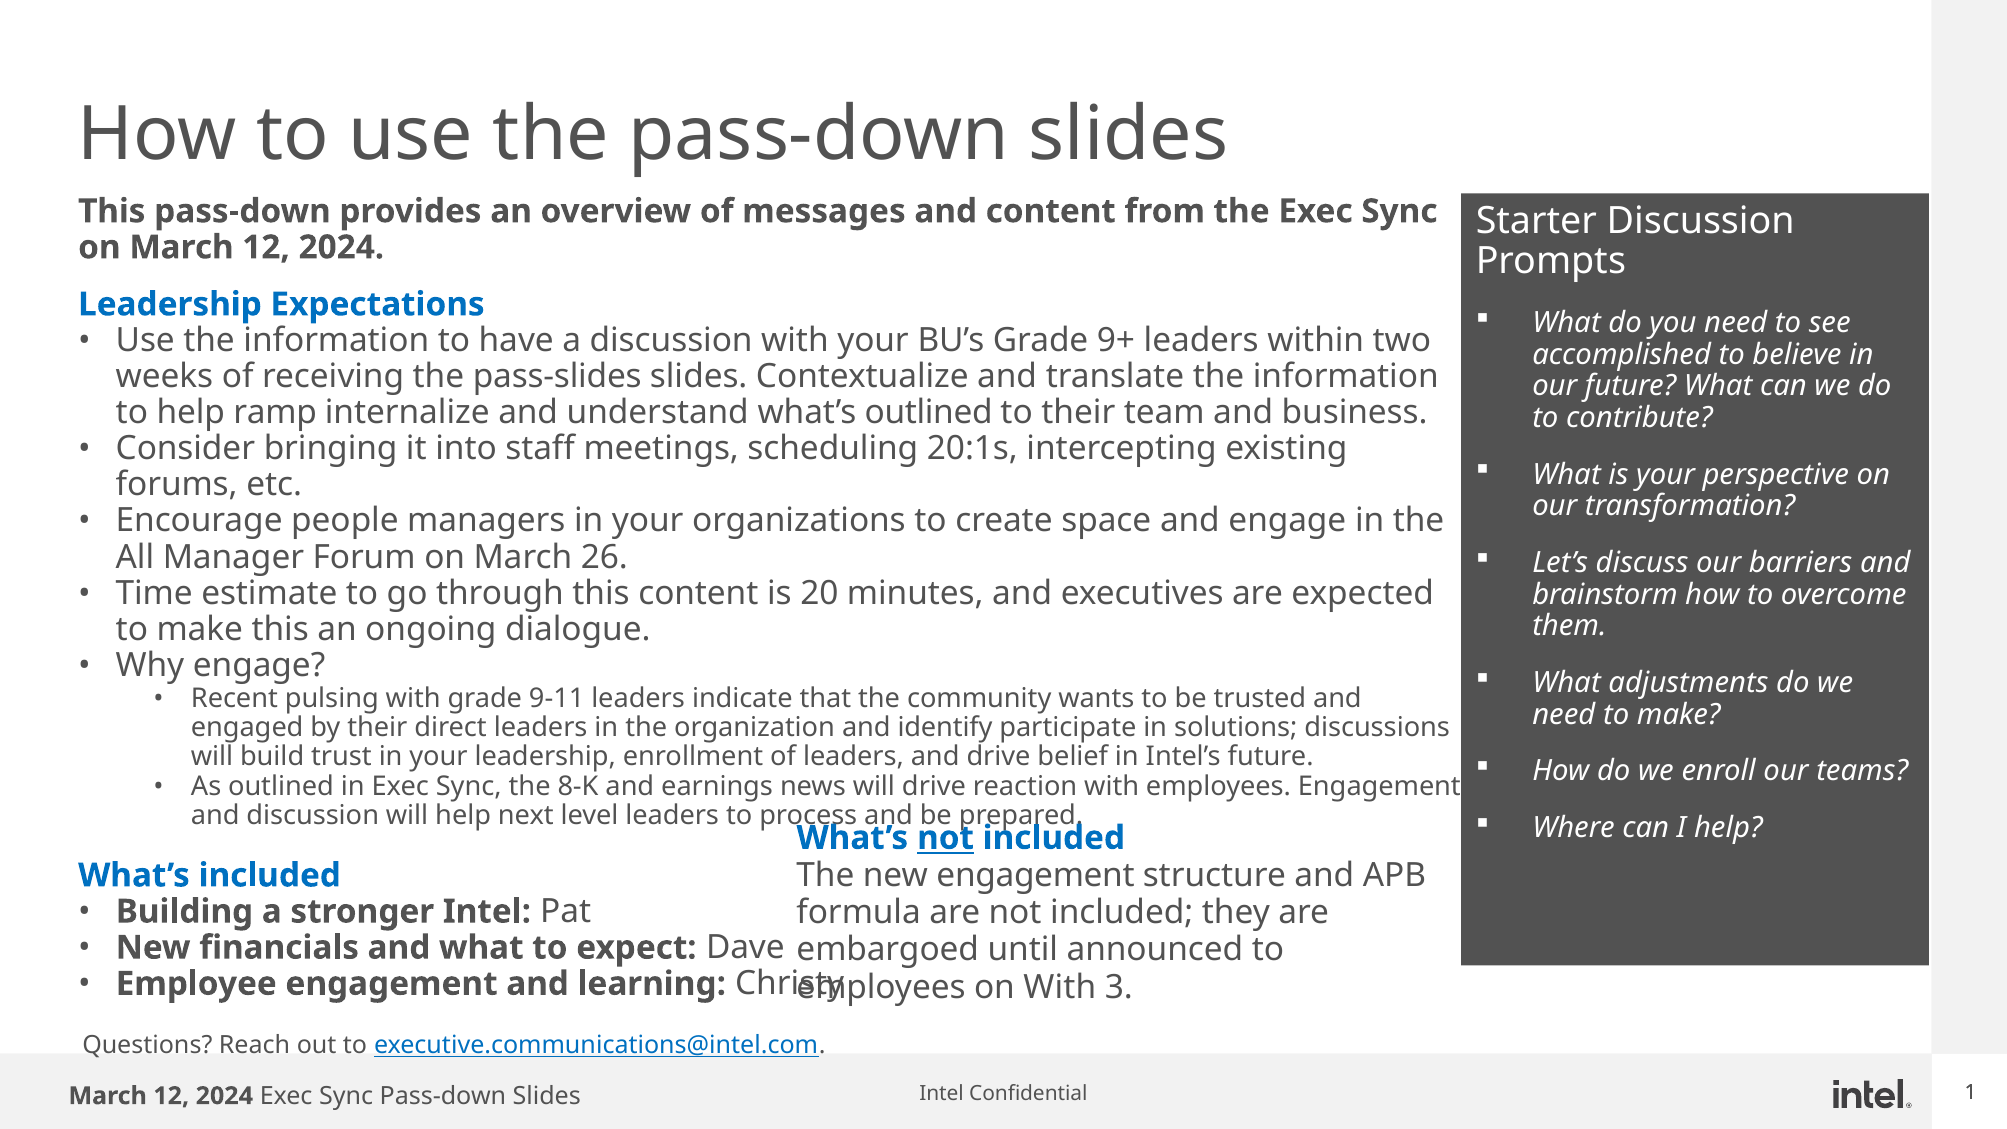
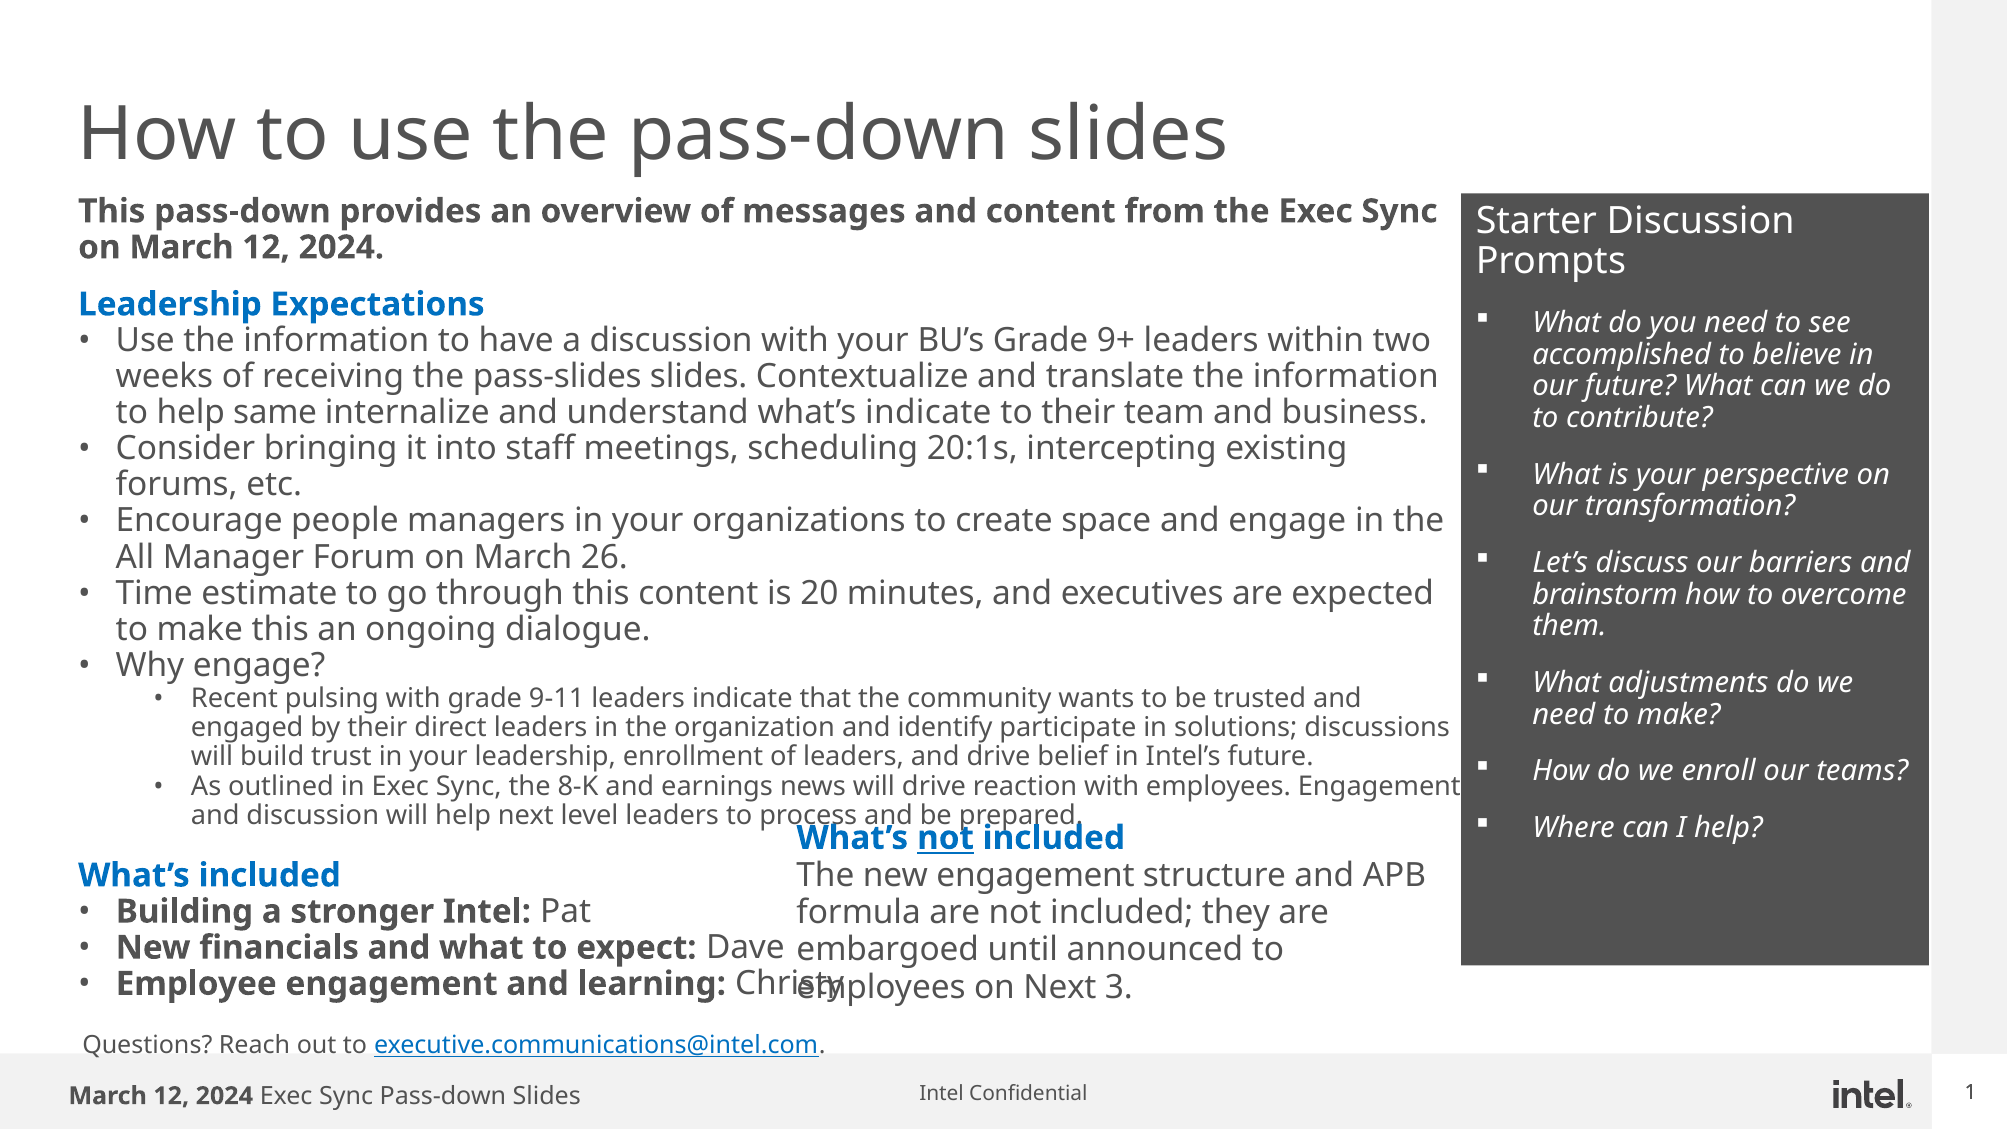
ramp: ramp -> same (275, 413)
what’s outlined: outlined -> indicate (928, 413)
on With: With -> Next (1060, 987)
